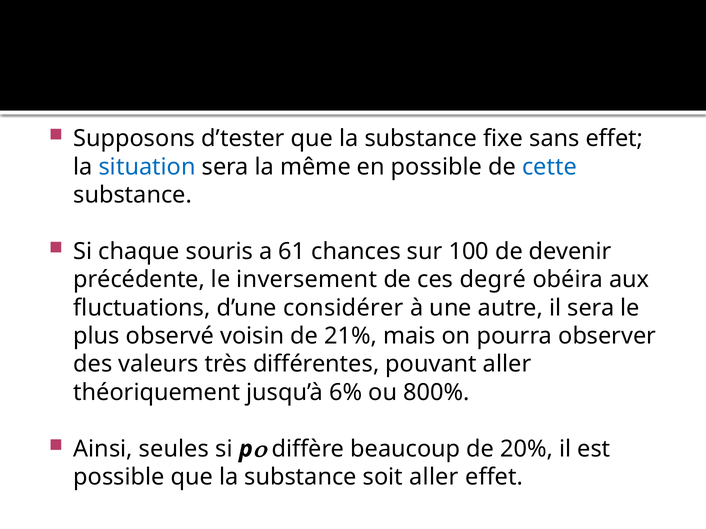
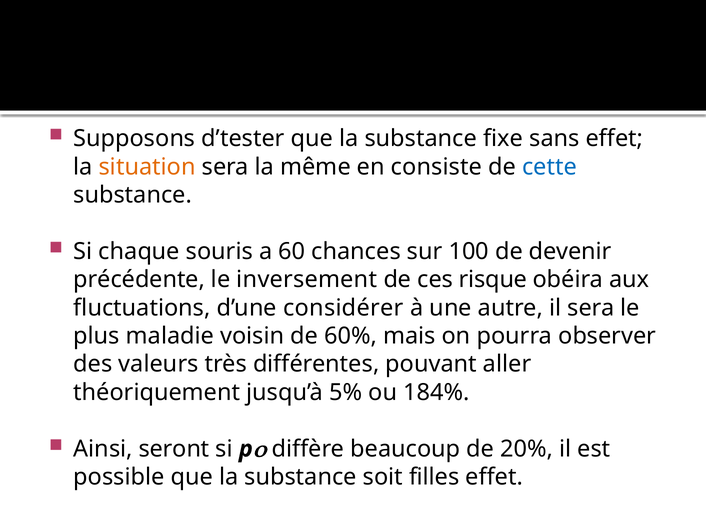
situation colour: blue -> orange (147, 167)
en possible: possible -> consiste (436, 167)
61: 61 -> 60 (292, 252)
degré: degré -> risque (493, 280)
observé: observé -> maladie (170, 336)
21%: 21% -> 60% (351, 336)
6%: 6% -> 5% (346, 393)
800%: 800% -> 184% (436, 393)
seules: seules -> seront (174, 449)
soit aller: aller -> filles (434, 478)
